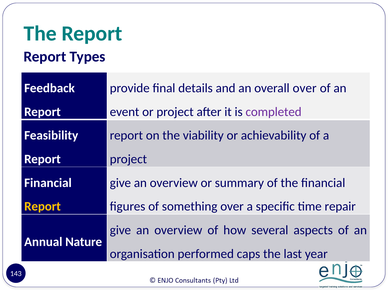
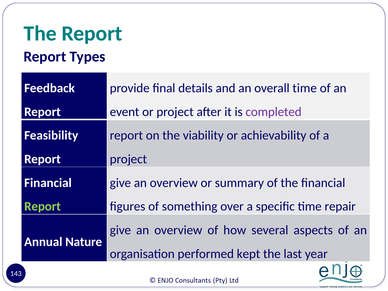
overall over: over -> time (305, 88)
Report colour: yellow -> light green (43, 206)
caps: caps -> kept (248, 254)
